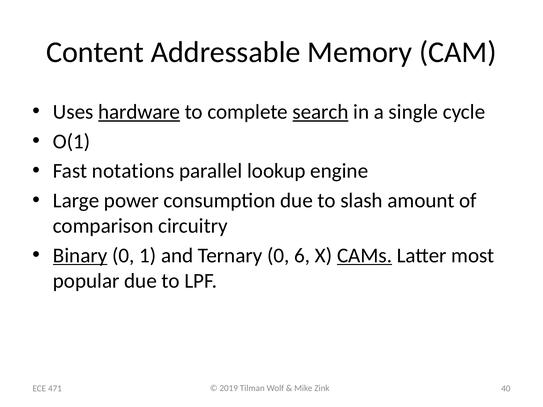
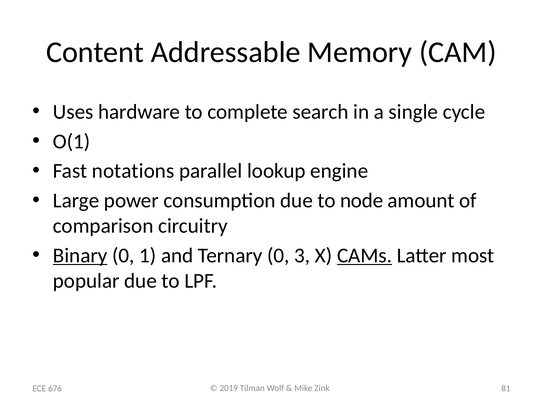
hardware underline: present -> none (139, 112)
search underline: present -> none (320, 112)
slash: slash -> node (362, 201)
6: 6 -> 3 (302, 256)
40: 40 -> 81 (506, 389)
471: 471 -> 676 (55, 389)
